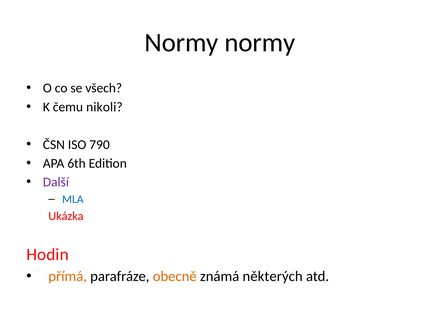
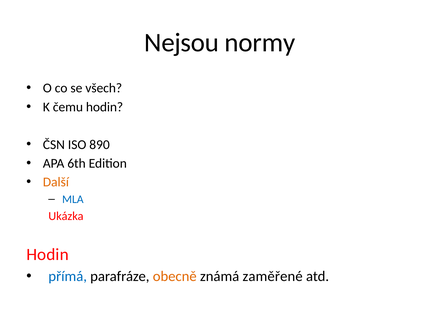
Normy: Normy -> Nejsou (182, 43)
čemu nikoli: nikoli -> hodin (105, 107)
790: 790 -> 890 (100, 145)
Další colour: purple -> orange (56, 182)
přímá colour: orange -> blue (68, 276)
některých: některých -> zaměřené (273, 276)
